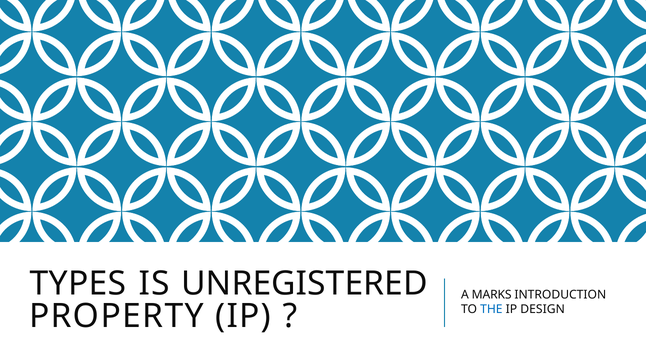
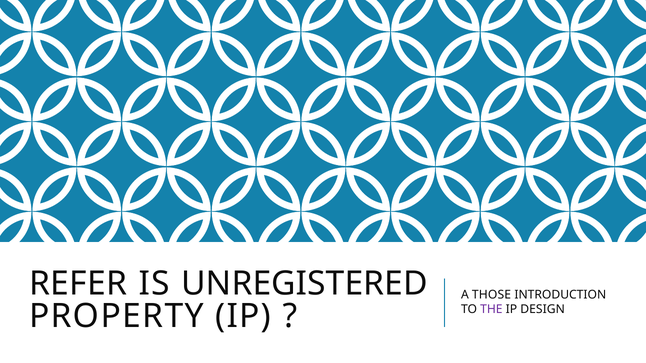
TYPES: TYPES -> REFER (78, 284)
MARKS: MARKS -> THOSE (492, 295)
THE colour: blue -> purple (491, 310)
